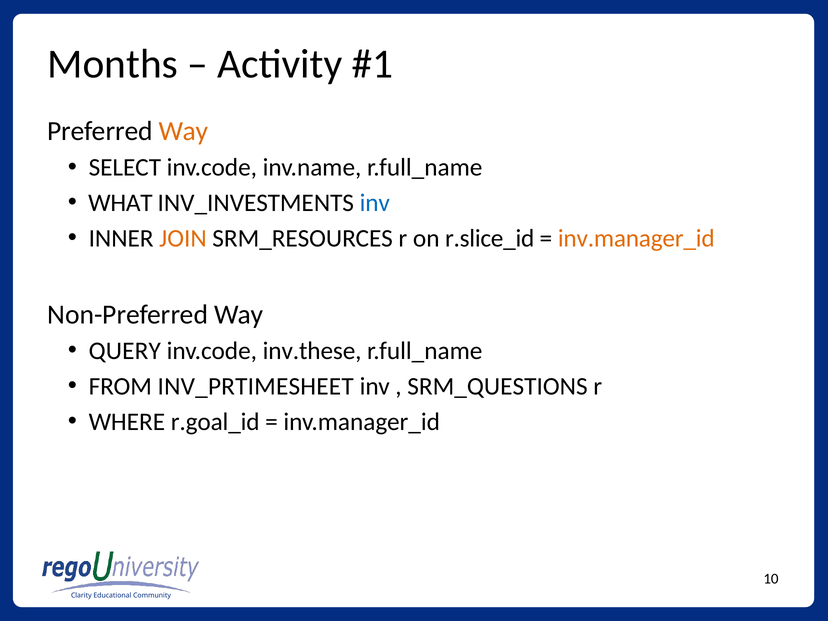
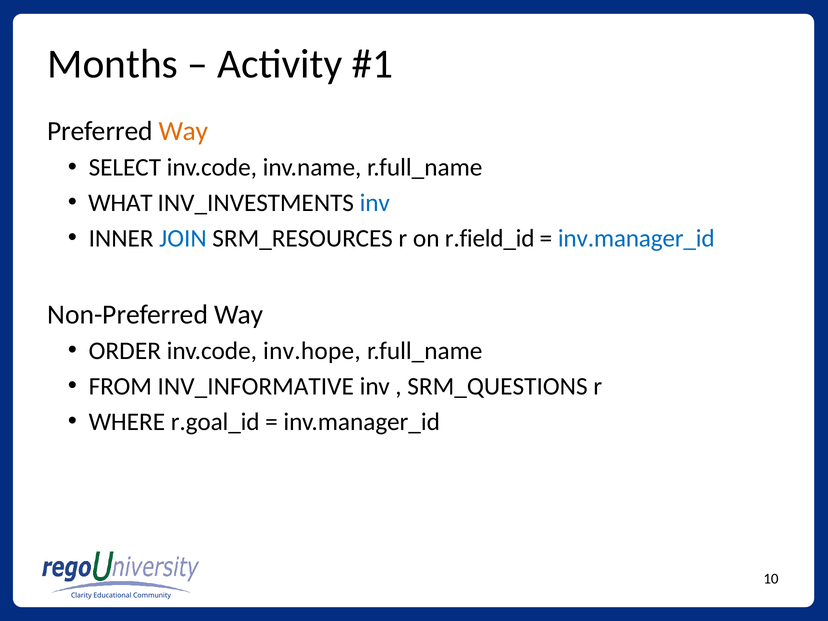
JOIN colour: orange -> blue (183, 238)
r.slice_id: r.slice_id -> r.field_id (490, 238)
inv.manager_id colour: orange -> blue (636, 238)
QUERY: QUERY -> ORDER (125, 351)
inv.these: inv.these -> inv.hope (312, 351)
INV_PRTIMESHEET: INV_PRTIMESHEET -> INV_INFORMATIVE (256, 386)
